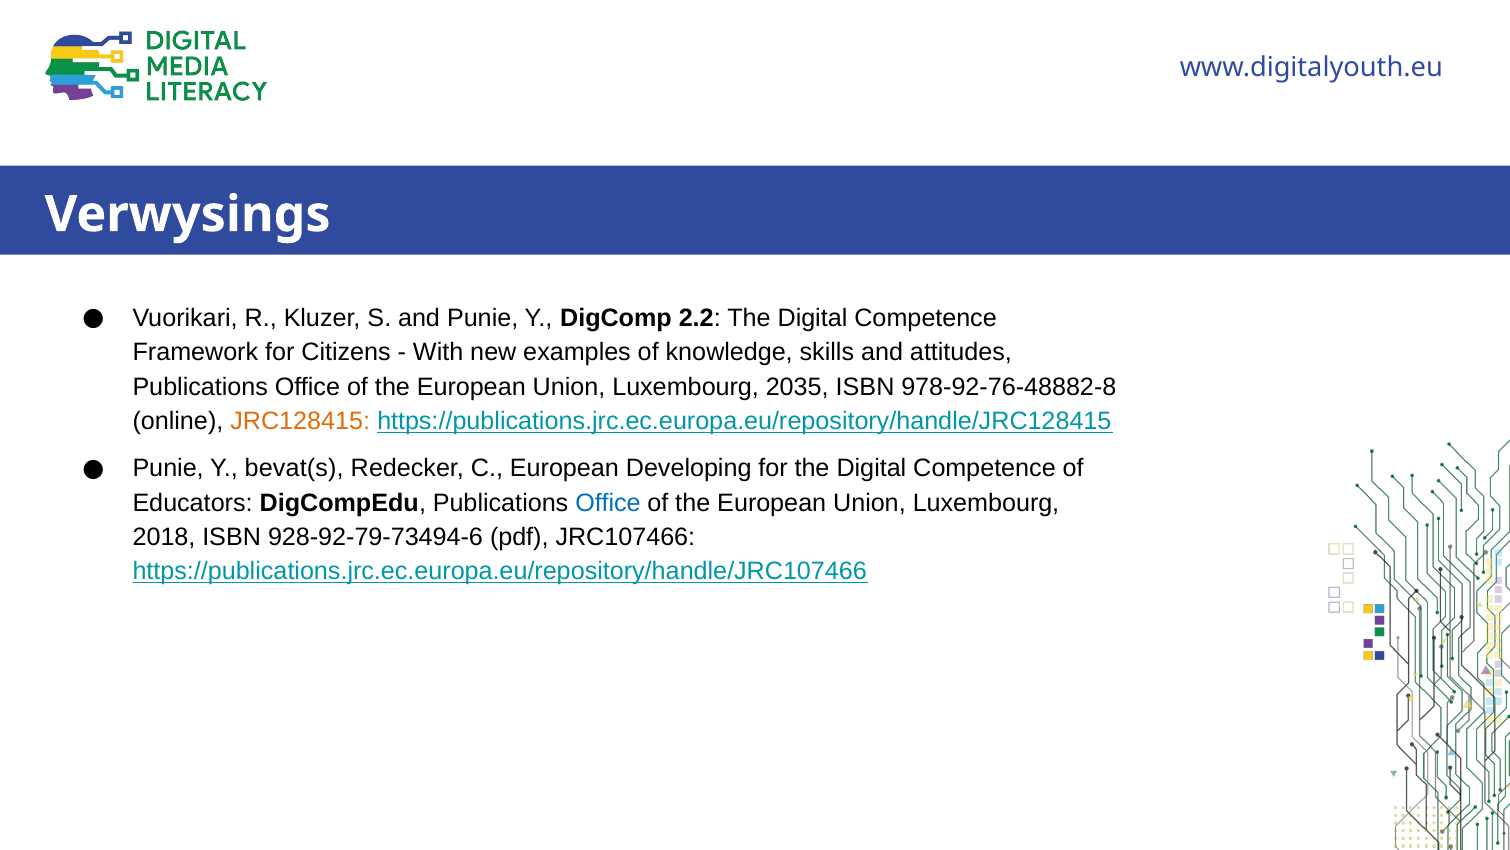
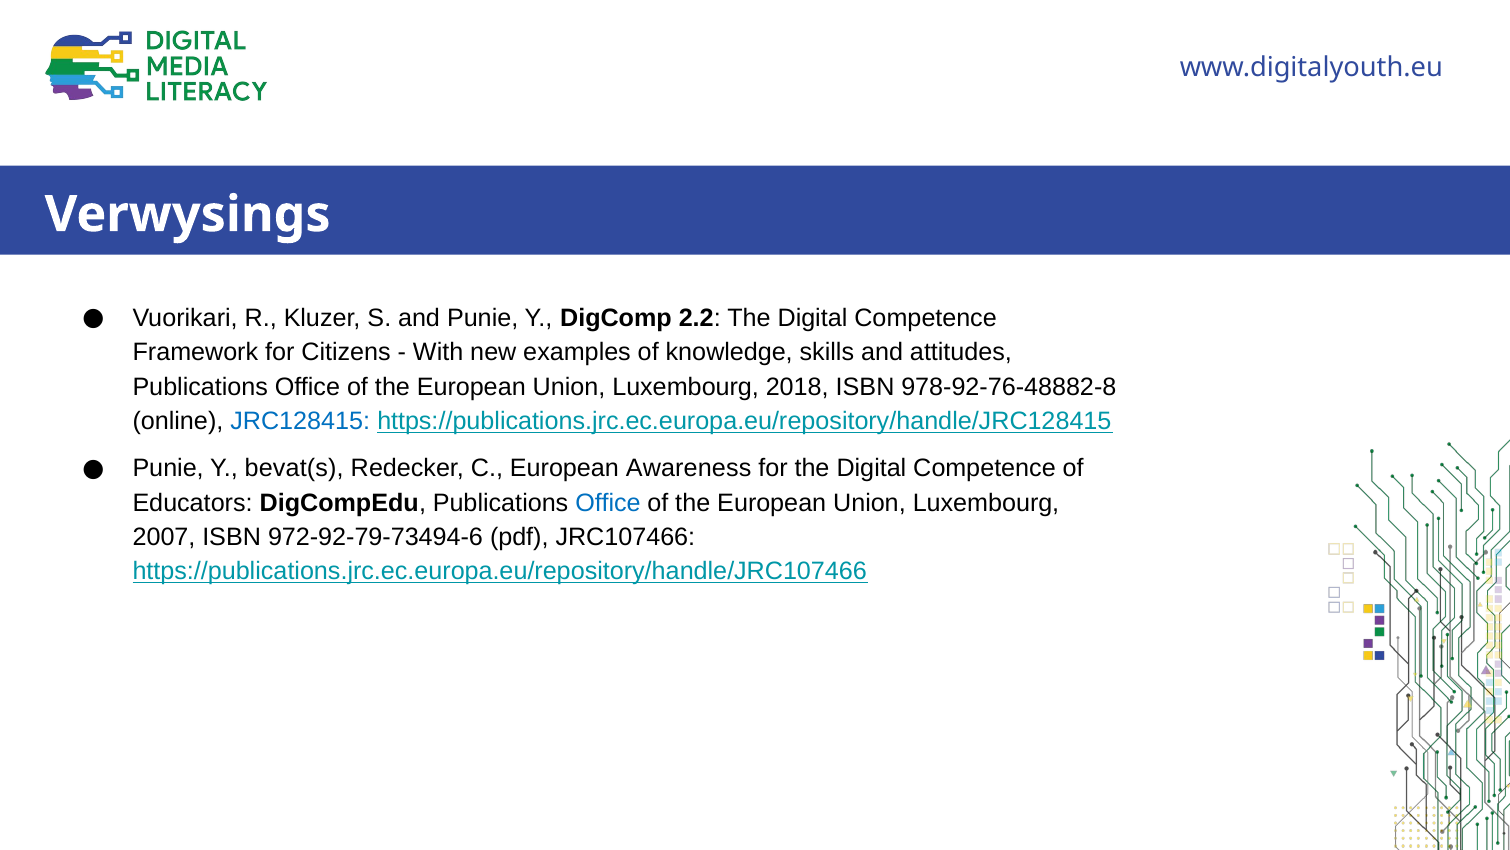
2035: 2035 -> 2018 (797, 387)
JRC128415 colour: orange -> blue (300, 421)
Developing: Developing -> Awareness (689, 468)
2018: 2018 -> 2007 (164, 537)
928-92-79-73494-6: 928-92-79-73494-6 -> 972-92-79-73494-6 (375, 537)
